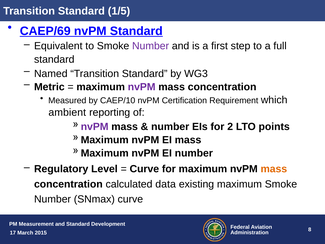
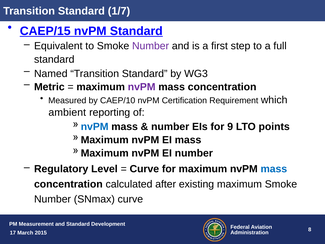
1/5: 1/5 -> 1/7 (119, 11)
CAEP/69: CAEP/69 -> CAEP/15 (45, 31)
nvPM colour: purple -> blue (95, 127)
2: 2 -> 9 (230, 127)
mass colour: orange -> blue (274, 169)
data: data -> after (166, 184)
